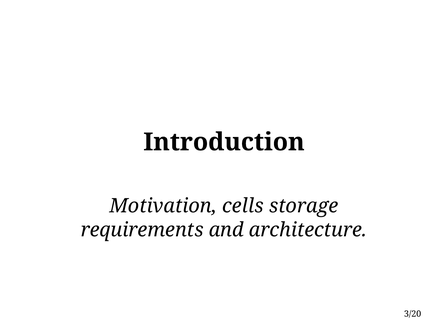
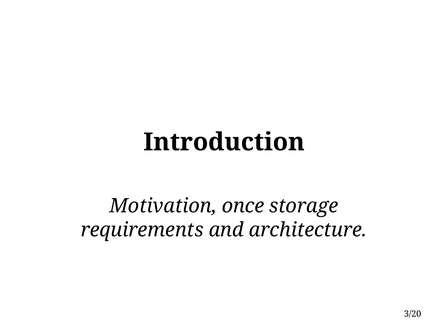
cells: cells -> once (243, 206)
